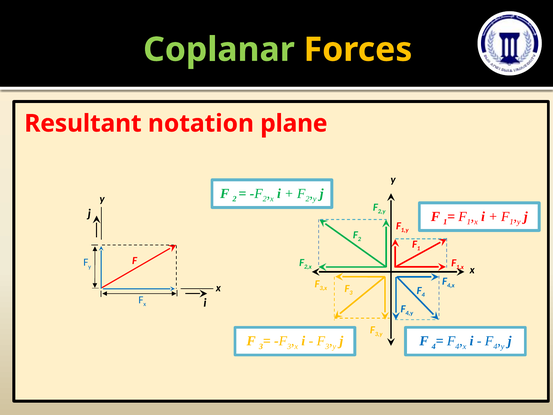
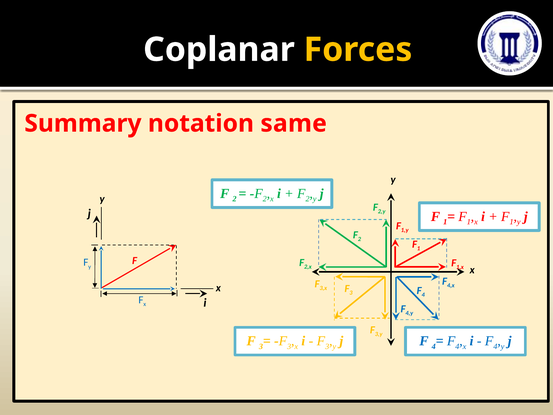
Coplanar colour: light green -> white (219, 50)
Resultant: Resultant -> Summary (83, 123)
plane: plane -> same (294, 123)
